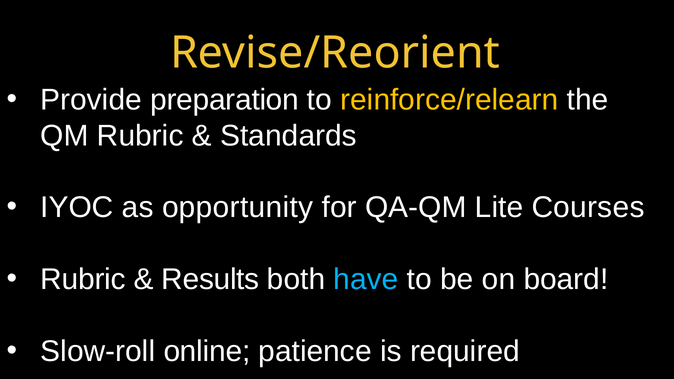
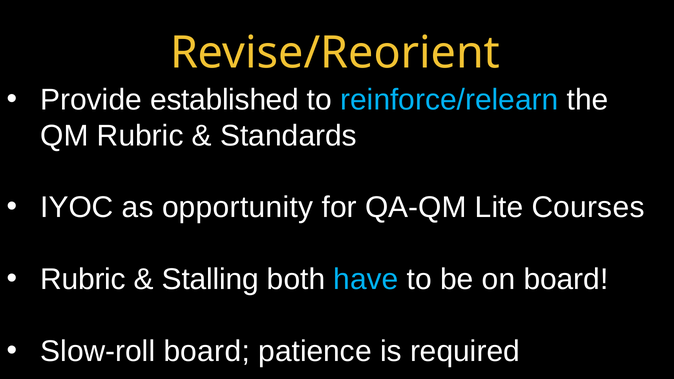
preparation: preparation -> established (225, 100)
reinforce/relearn colour: yellow -> light blue (449, 100)
Results: Results -> Stalling (210, 280)
Slow-roll online: online -> board (207, 351)
